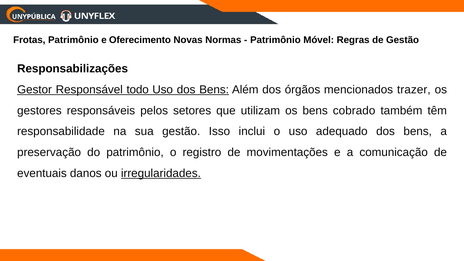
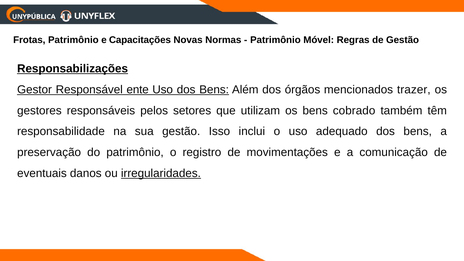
Oferecimento: Oferecimento -> Capacitações (140, 40)
Responsabilizações underline: none -> present (73, 69)
todo: todo -> ente (138, 90)
